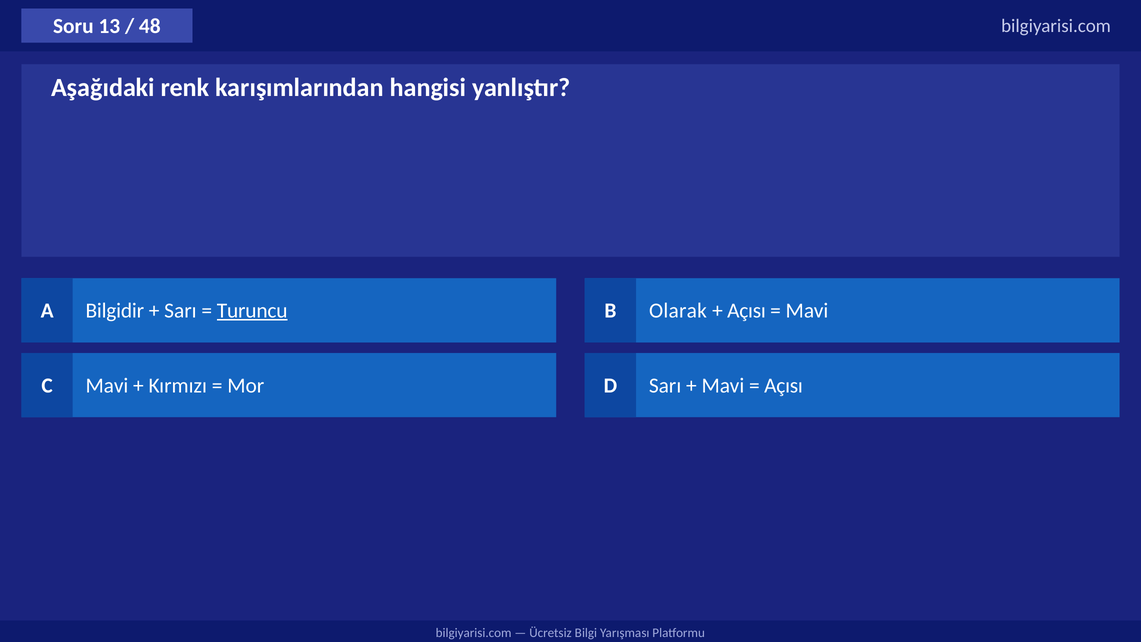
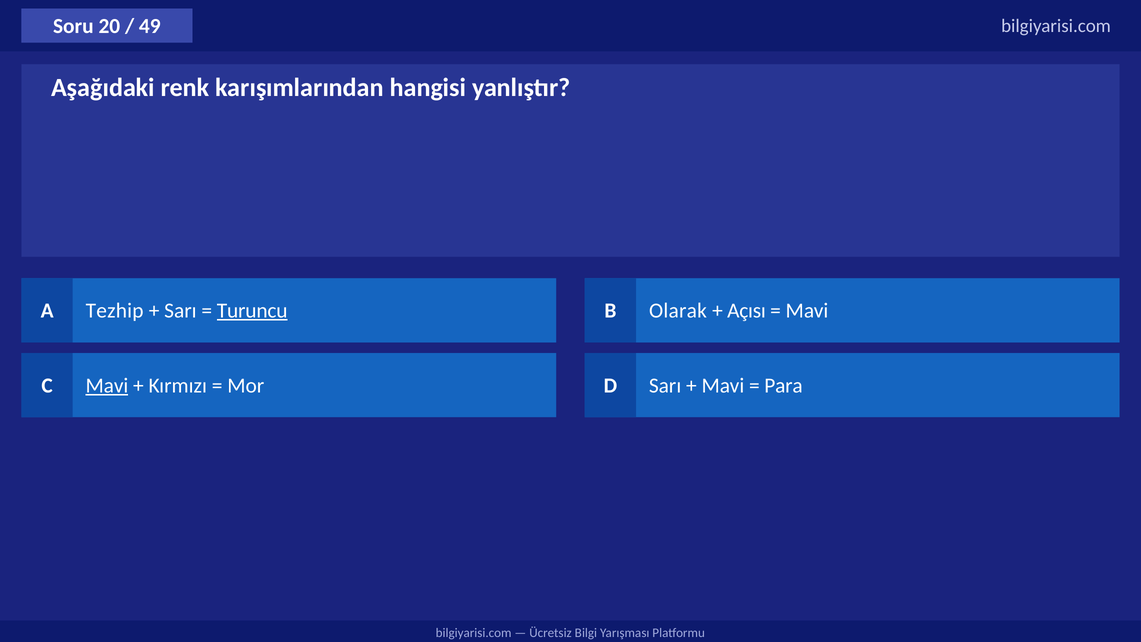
13: 13 -> 20 (109, 26)
48: 48 -> 49 (150, 26)
Bilgidir: Bilgidir -> Tezhip (115, 311)
Mavi underline: none -> present (107, 385)
Açısı: Açısı -> Para (784, 385)
